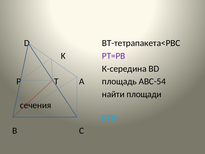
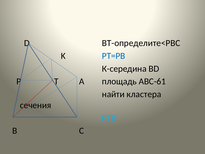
ВТ-тетрапакета<РВС: ВТ-тетрапакета<РВС -> ВТ-определите<РВС (141, 43)
РТ=РВ colour: purple -> blue (114, 56)
АВС-54: АВС-54 -> АВС-61 (152, 81)
площади: площади -> кластера (144, 94)
